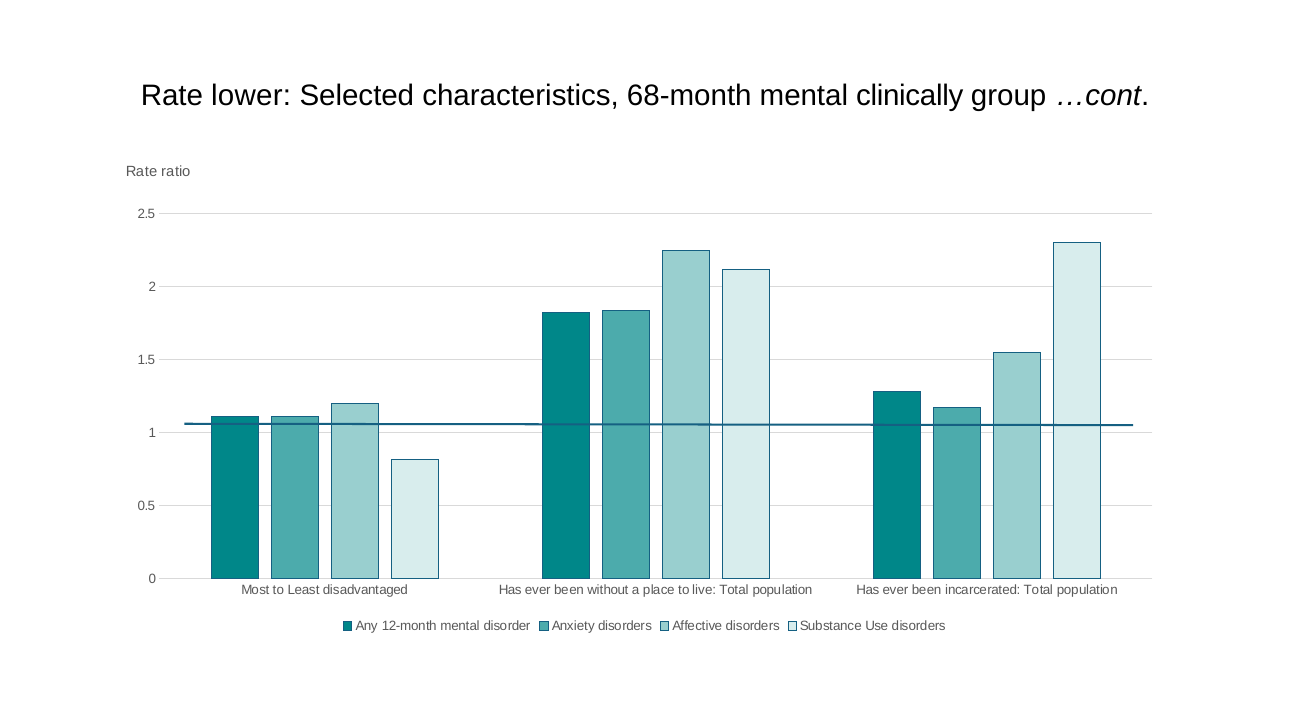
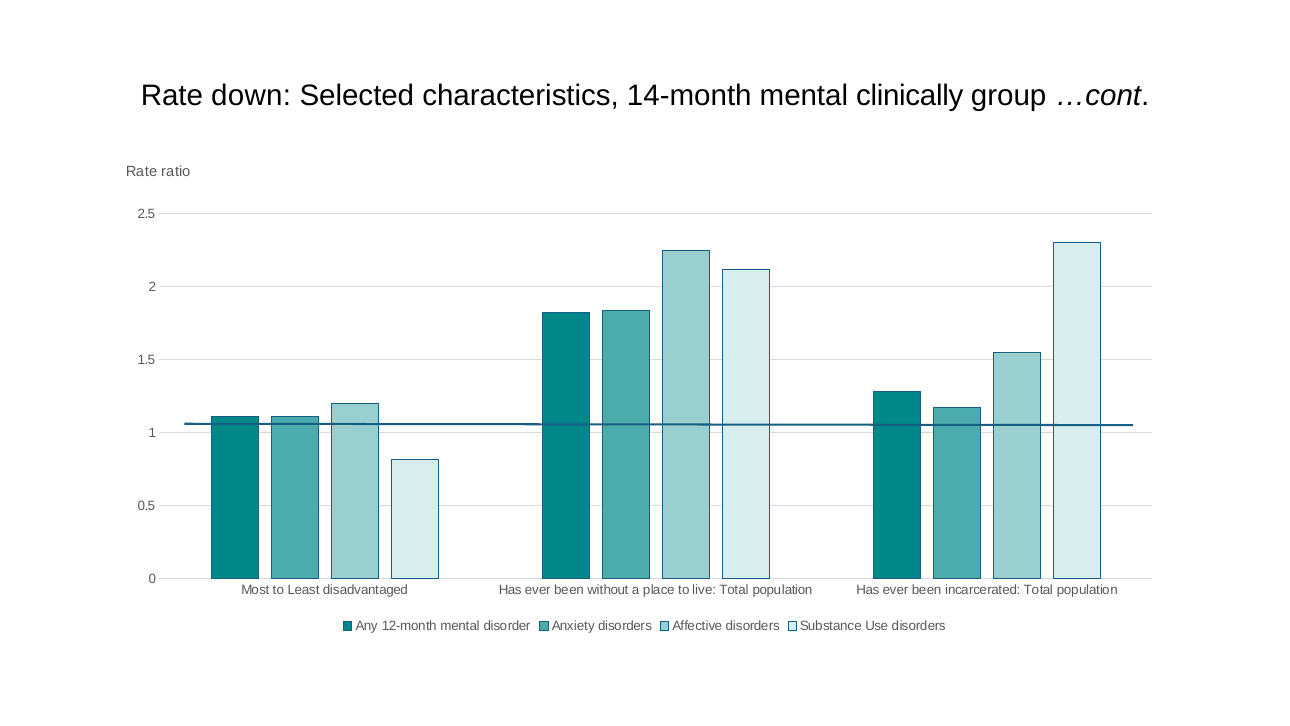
lower: lower -> down (251, 95)
68-month: 68-month -> 14-month (689, 95)
